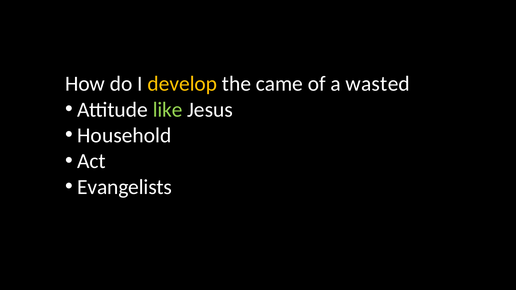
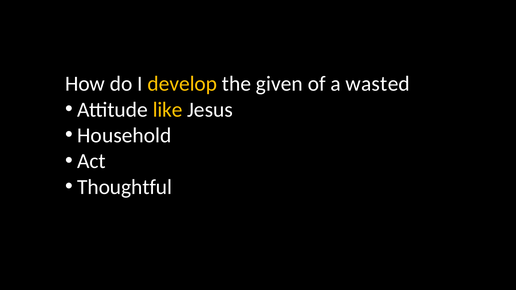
came: came -> given (279, 84)
like colour: light green -> yellow (168, 110)
Evangelists: Evangelists -> Thoughtful (125, 187)
